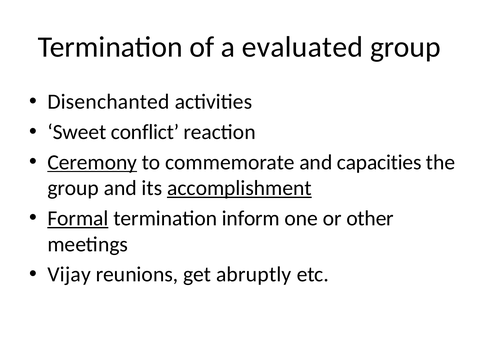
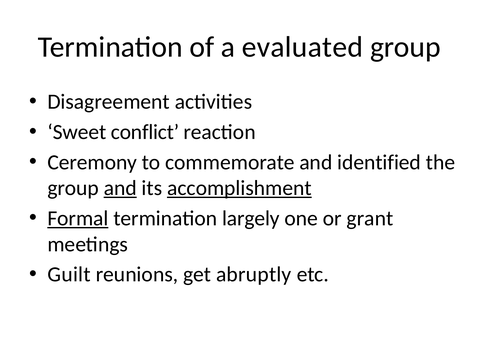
Disenchanted: Disenchanted -> Disagreement (109, 102)
Ceremony underline: present -> none (92, 162)
capacities: capacities -> identified (379, 162)
and underline: none -> present (120, 188)
inform: inform -> largely (251, 219)
other: other -> grant (370, 219)
Vijay: Vijay -> Guilt (69, 275)
